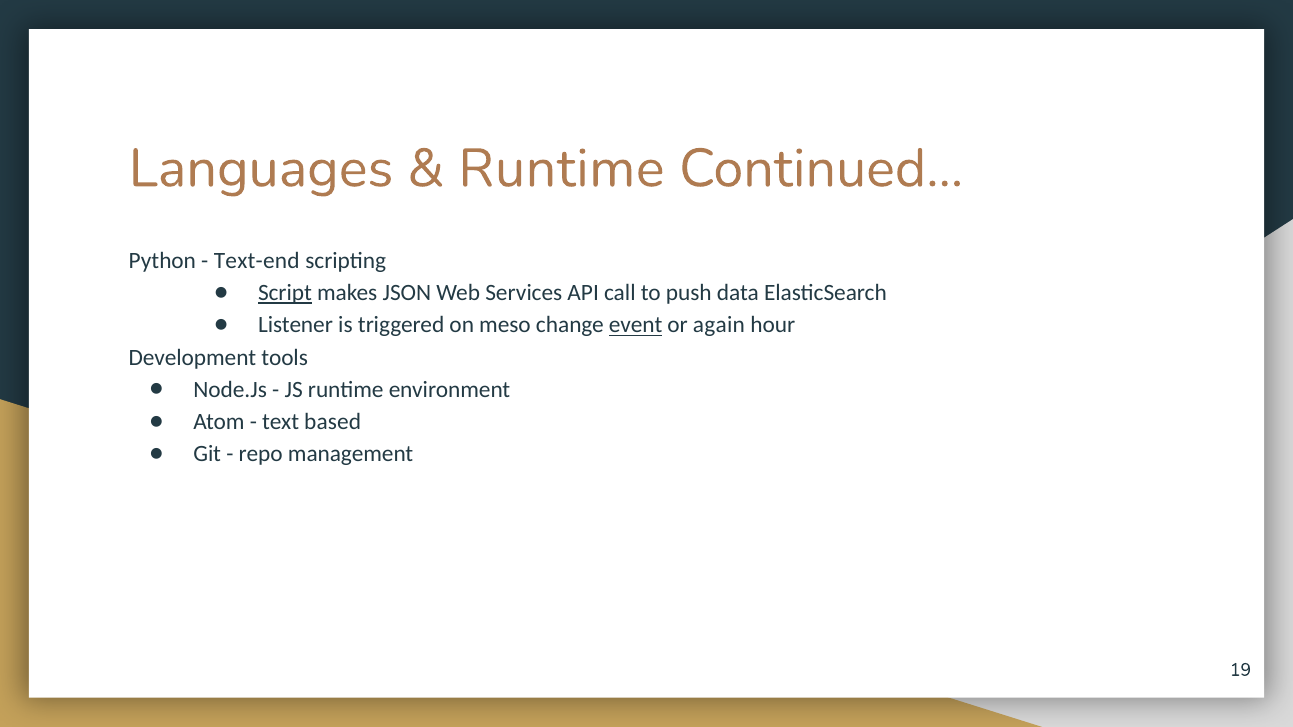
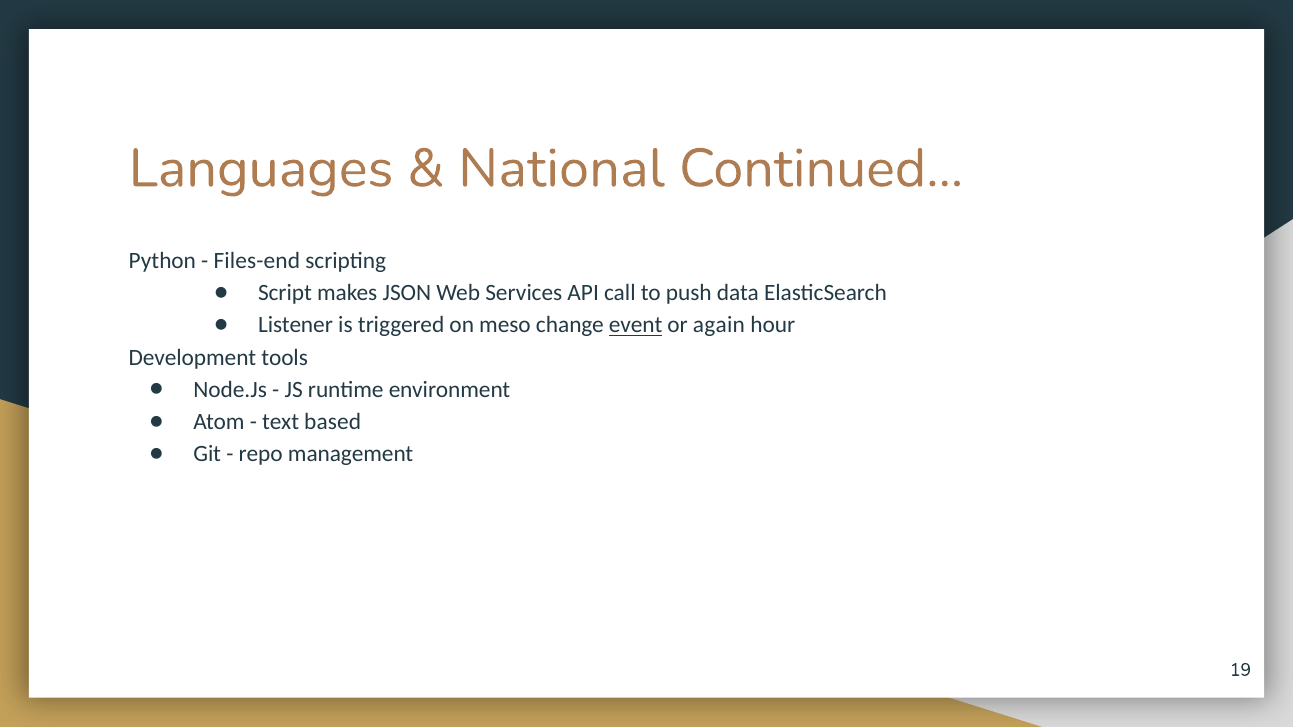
Runtime: Runtime -> National (562, 169)
Text-end: Text-end -> Files-end (257, 261)
Script underline: present -> none (285, 293)
